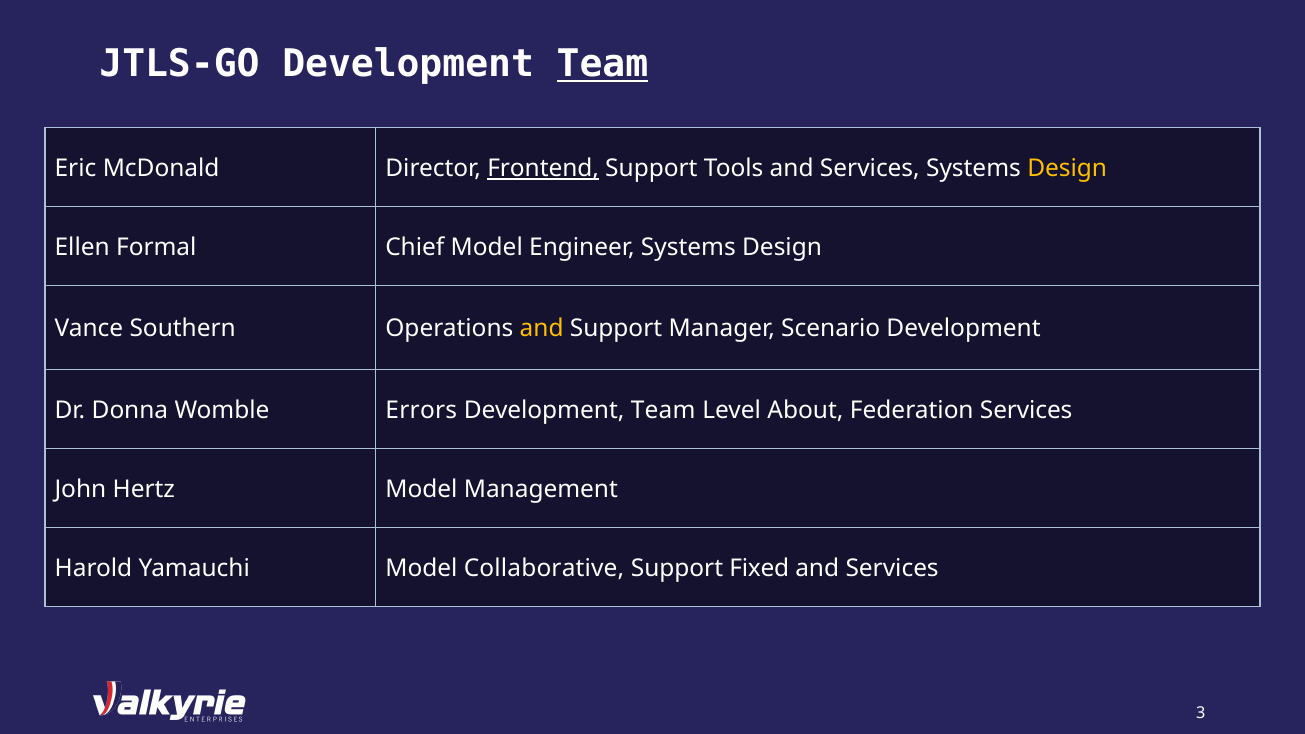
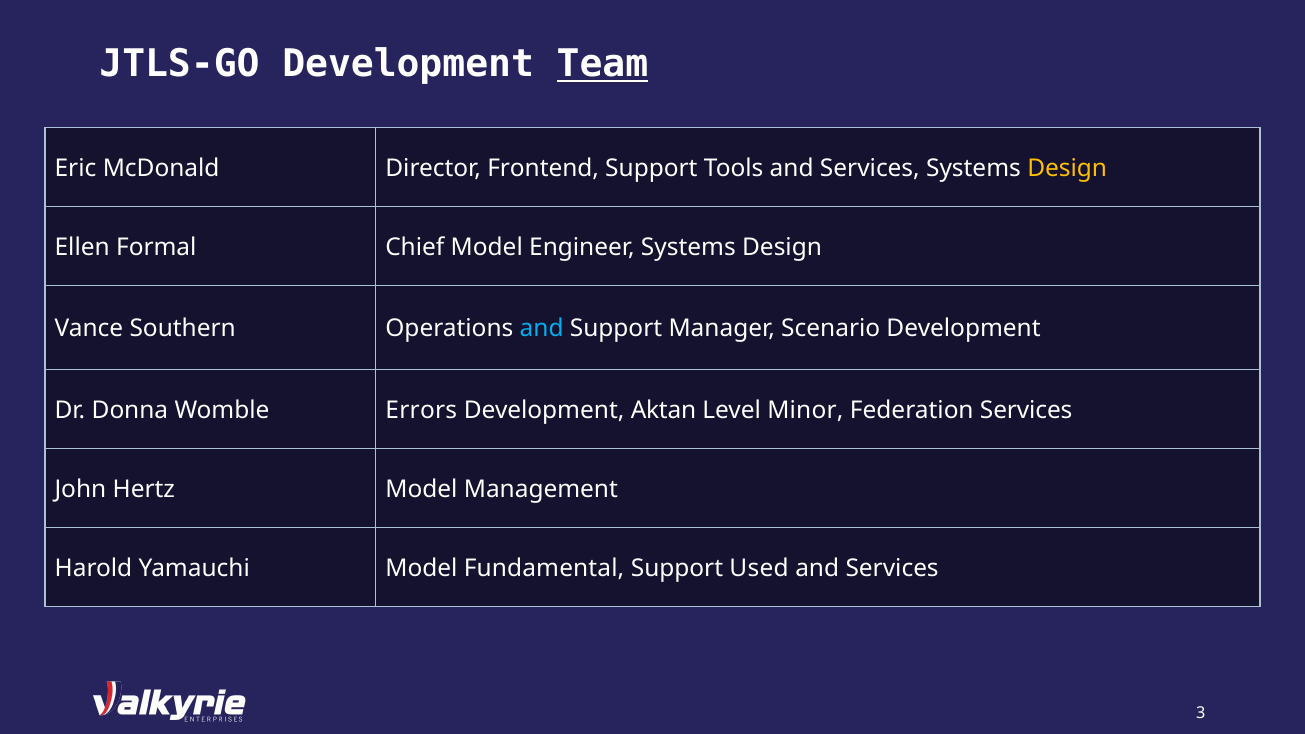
Frontend underline: present -> none (543, 168)
and colour: yellow -> light blue (542, 329)
Team: Team -> Aktan (663, 411)
About: About -> Minor (805, 411)
Collaborative: Collaborative -> Fundamental (544, 568)
Fixed: Fixed -> Used (759, 568)
